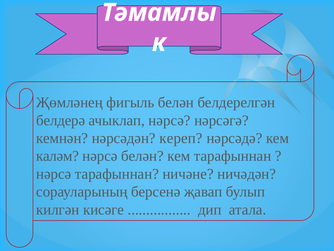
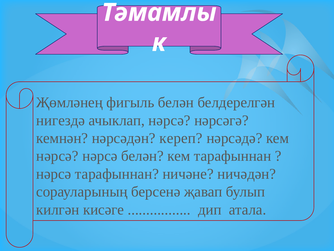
белдерә: белдерә -> нигездә (61, 120)
каләм: каләм -> нәрсә (57, 156)
